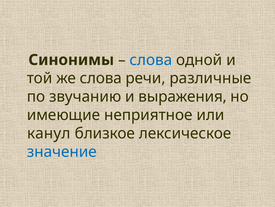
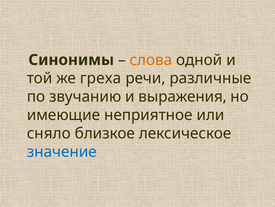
слова colour: blue -> orange (151, 60)
же слова: слова -> греха (101, 78)
канул: канул -> сняло (49, 133)
